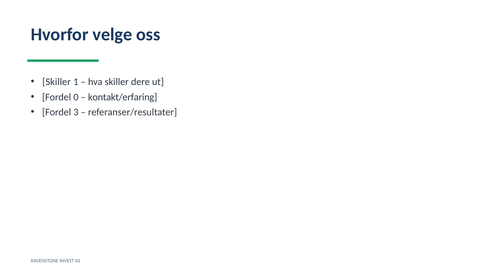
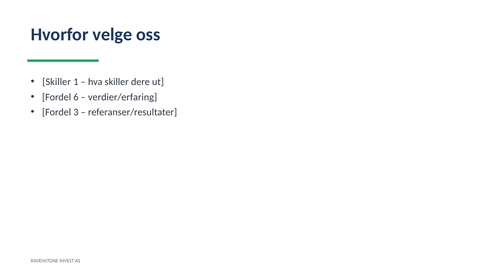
0: 0 -> 6 (76, 97)
kontakt/erfaring: kontakt/erfaring -> verdier/erfaring (123, 97)
